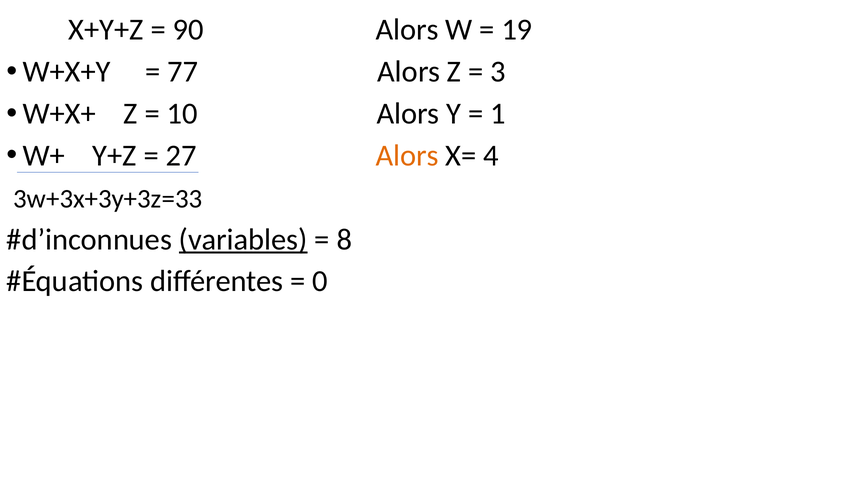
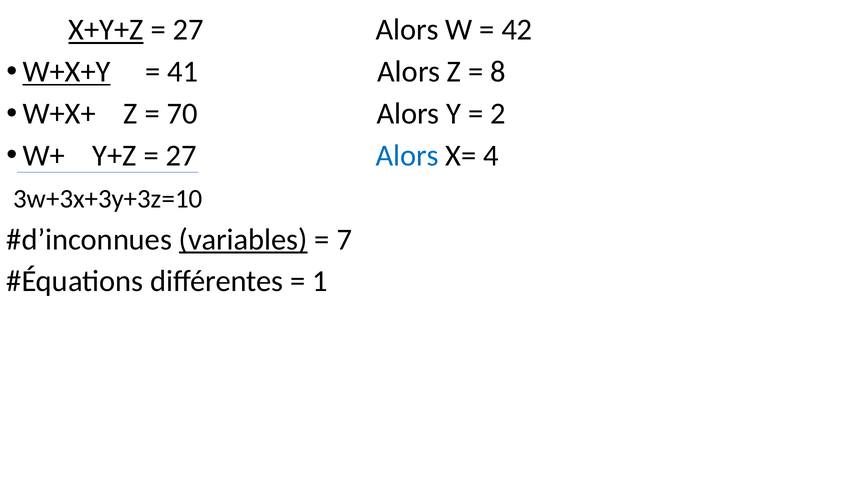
X+Y+Z underline: none -> present (106, 30)
90: 90 -> 27 (188, 30)
19: 19 -> 42 (517, 30)
W+X+Y underline: none -> present (67, 72)
77: 77 -> 41 (183, 72)
3: 3 -> 8 (498, 72)
10: 10 -> 70 (182, 114)
1: 1 -> 2 (498, 114)
Alors colour: orange -> blue (407, 156)
3w+3x+3y+3z=33: 3w+3x+3y+3z=33 -> 3w+3x+3y+3z=10 (108, 199)
8: 8 -> 7 (344, 239)
0: 0 -> 1 (320, 281)
